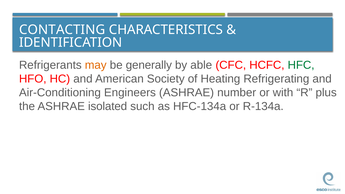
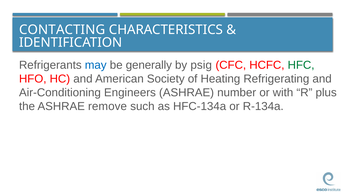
may colour: orange -> blue (96, 65)
able: able -> psig (201, 65)
isolated: isolated -> remove (108, 106)
